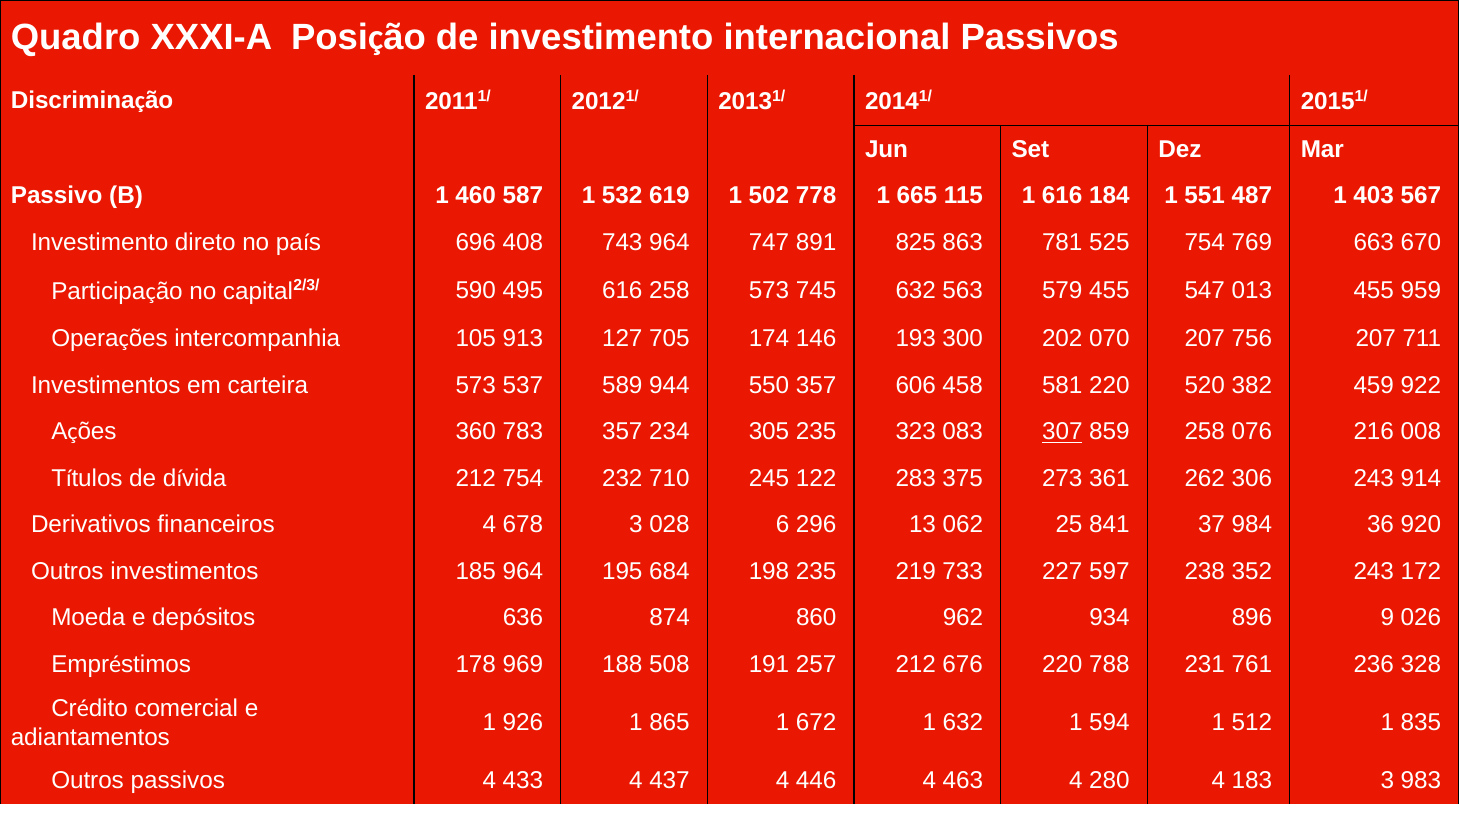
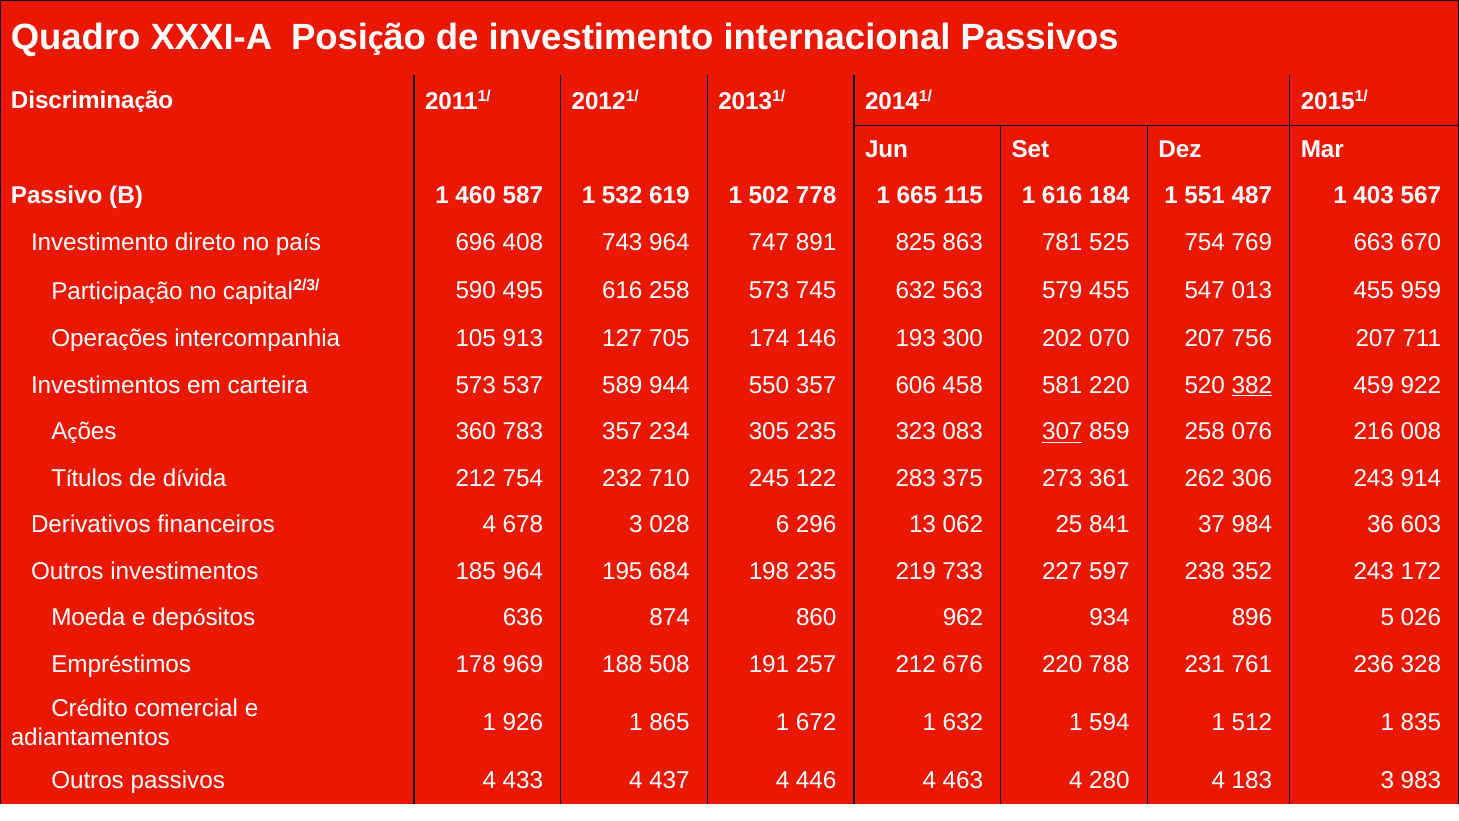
382 underline: none -> present (1252, 385)
920: 920 -> 603 (1421, 525)
9: 9 -> 5 (1387, 618)
